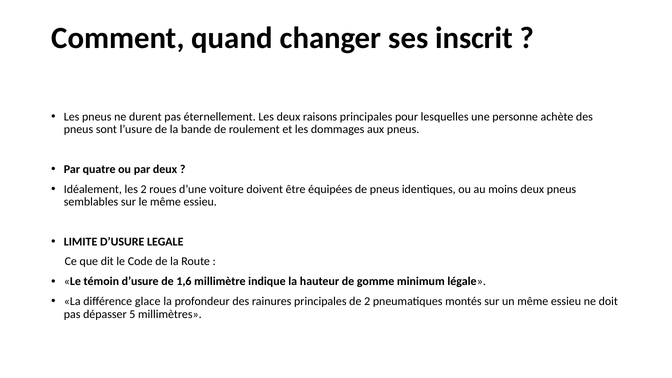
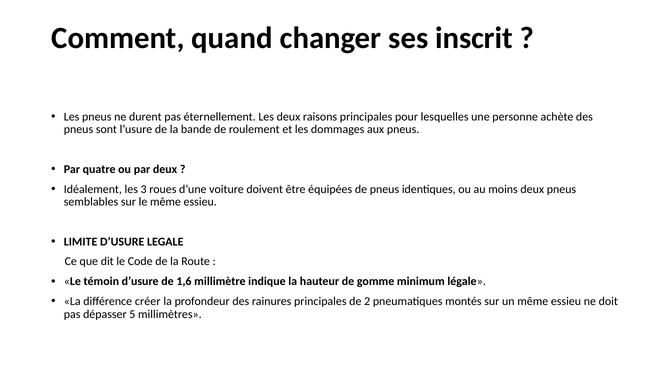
les 2: 2 -> 3 (144, 189)
glace: glace -> créer (148, 301)
